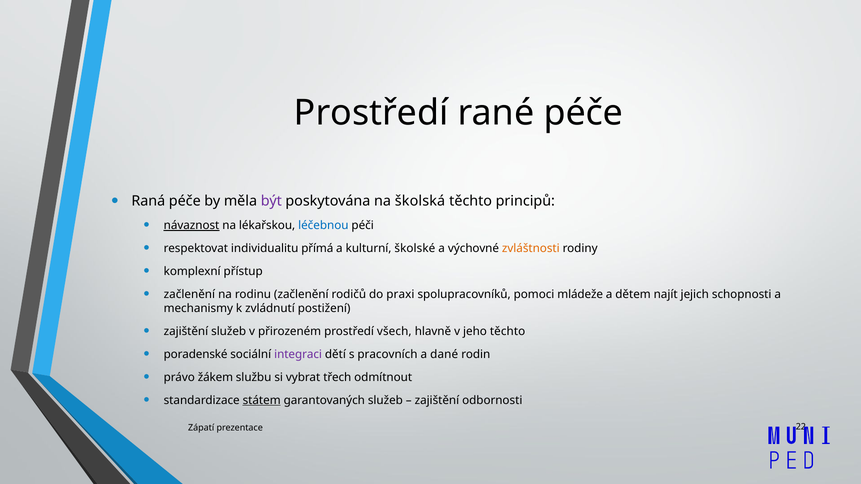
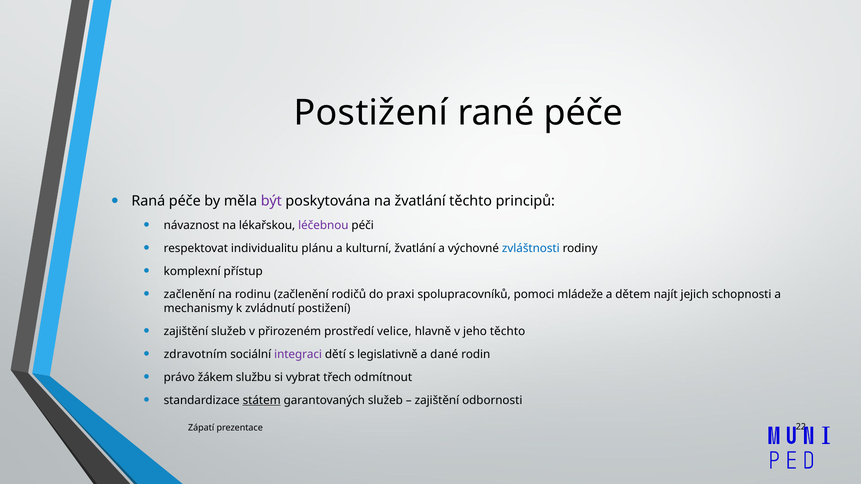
Prostředí: Prostředí -> Postižení (371, 113)
na školská: školská -> žvatlání (420, 201)
návaznost underline: present -> none (192, 226)
léčebnou colour: blue -> purple (323, 226)
přímá: přímá -> plánu (317, 249)
kulturní školské: školské -> žvatlání (415, 249)
zvláštnosti colour: orange -> blue (531, 249)
všech: všech -> velice (394, 331)
poradenské: poradenské -> zdravotním (195, 354)
pracovních: pracovních -> legislativně (388, 354)
